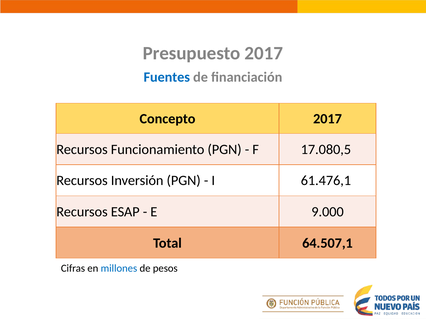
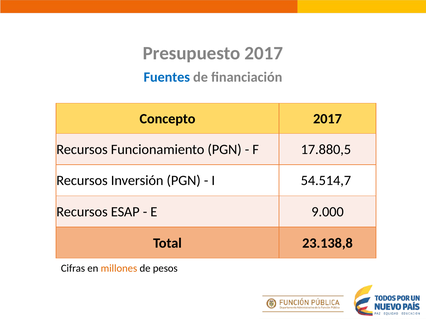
17.080,5: 17.080,5 -> 17.880,5 (326, 150)
61.476,1: 61.476,1 -> 54.514,7 (326, 181)
64.507,1: 64.507,1 -> 23.138,8 (327, 243)
millones colour: blue -> orange (119, 269)
